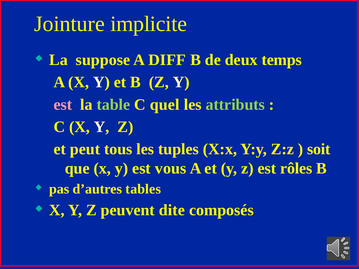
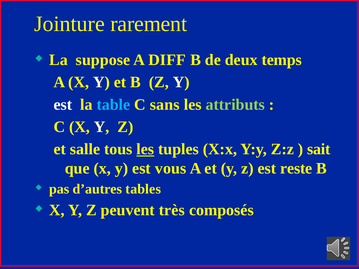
implicite: implicite -> rarement (149, 24)
est colour: pink -> white (63, 105)
table colour: light green -> light blue (113, 105)
quel: quel -> sans (165, 105)
peut: peut -> salle (85, 149)
les underline: none -> present (145, 149)
soit: soit -> sait (319, 149)
rôles: rôles -> reste (296, 168)
dite: dite -> très (172, 210)
